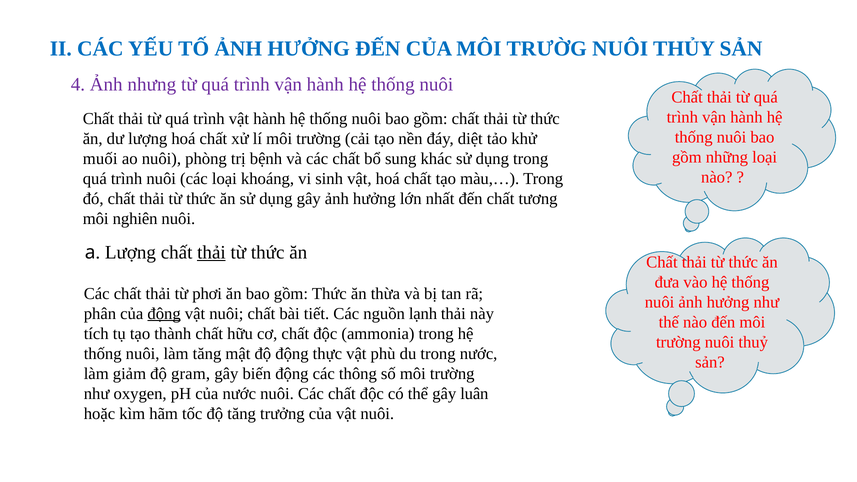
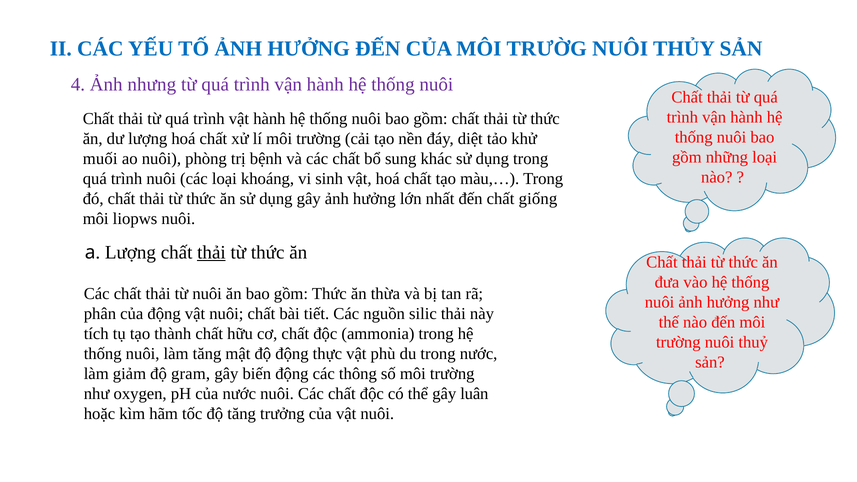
tương: tương -> giống (538, 199)
nghiên: nghiên -> liopws (135, 219)
từ phơi: phơi -> nuôi (207, 294)
động underline: present -> none (164, 314)
lạnh: lạnh -> silic (423, 314)
